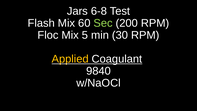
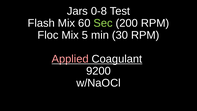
6-8: 6-8 -> 0-8 (99, 11)
Applied colour: yellow -> pink (70, 59)
9840: 9840 -> 9200 (98, 71)
